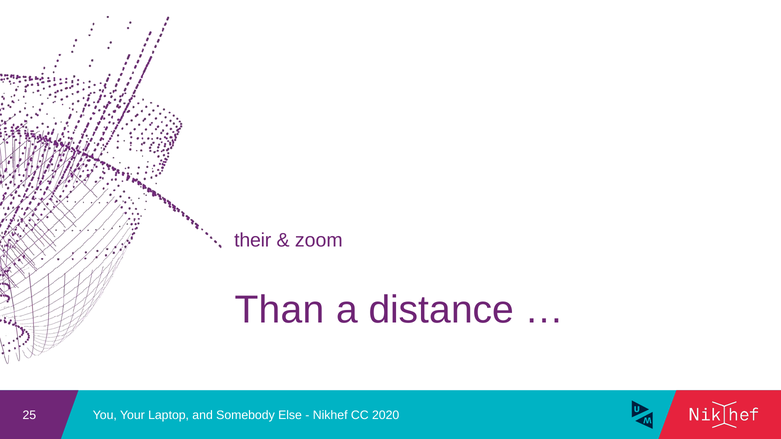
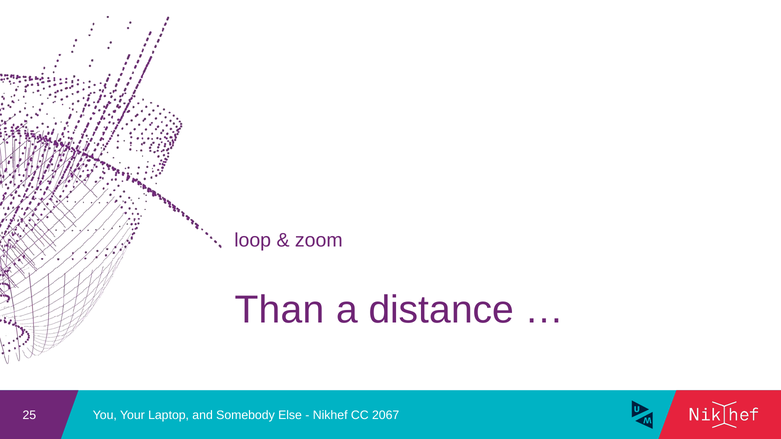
their: their -> loop (253, 240)
2020: 2020 -> 2067 (386, 416)
